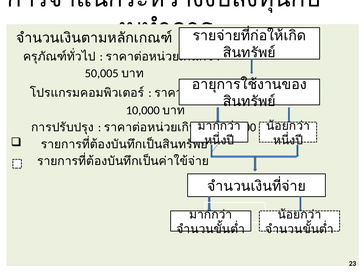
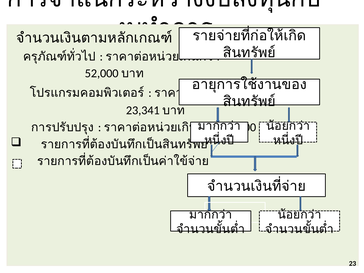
50,005: 50,005 -> 52,000 (102, 73)
10,000: 10,000 -> 23,341 (143, 110)
